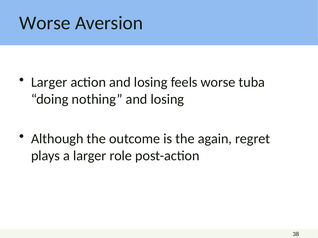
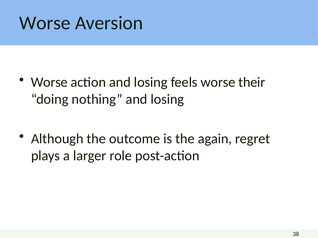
Larger: Larger -> Worse (49, 82)
tuba: tuba -> their (252, 82)
